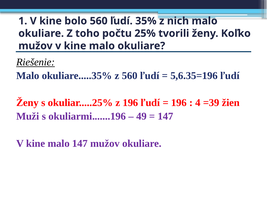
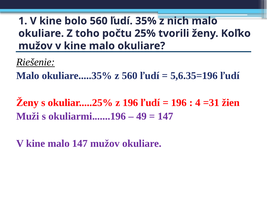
=39: =39 -> =31 (211, 103)
